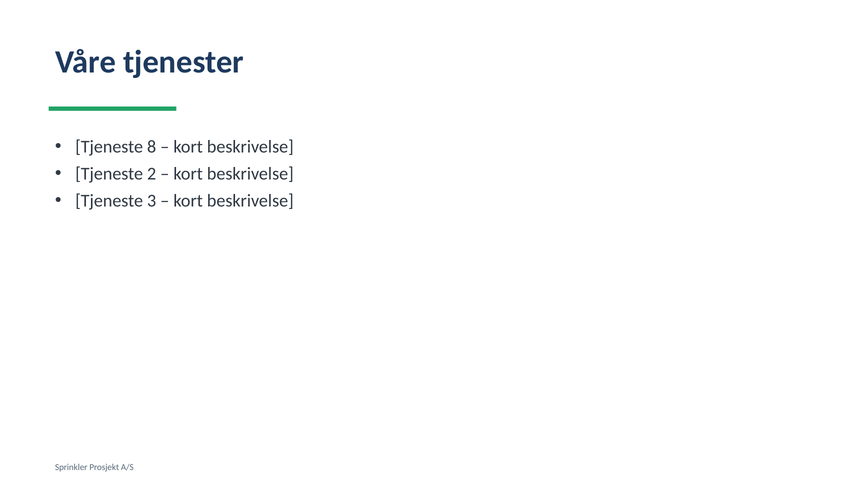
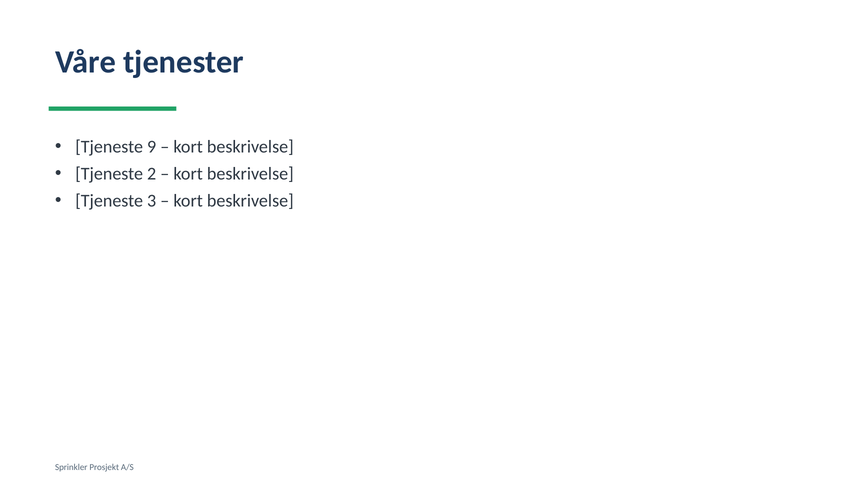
8: 8 -> 9 (152, 147)
